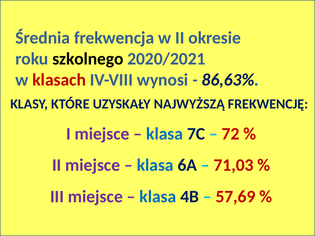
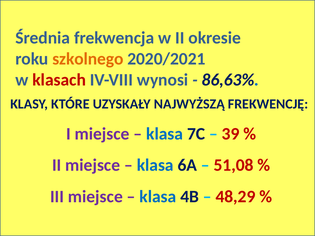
szkolnego colour: black -> orange (88, 59)
72: 72 -> 39 (231, 134)
71,03: 71,03 -> 51,08 (234, 165)
57,69: 57,69 -> 48,29 (235, 197)
